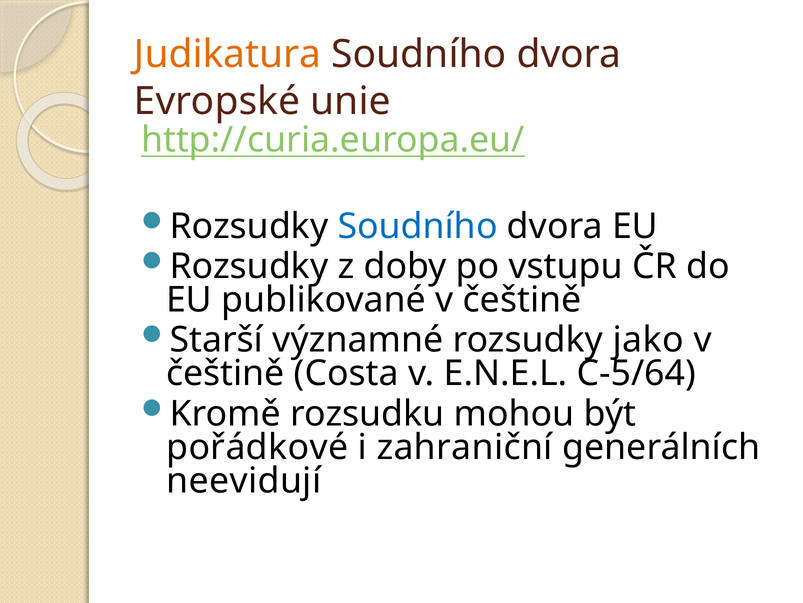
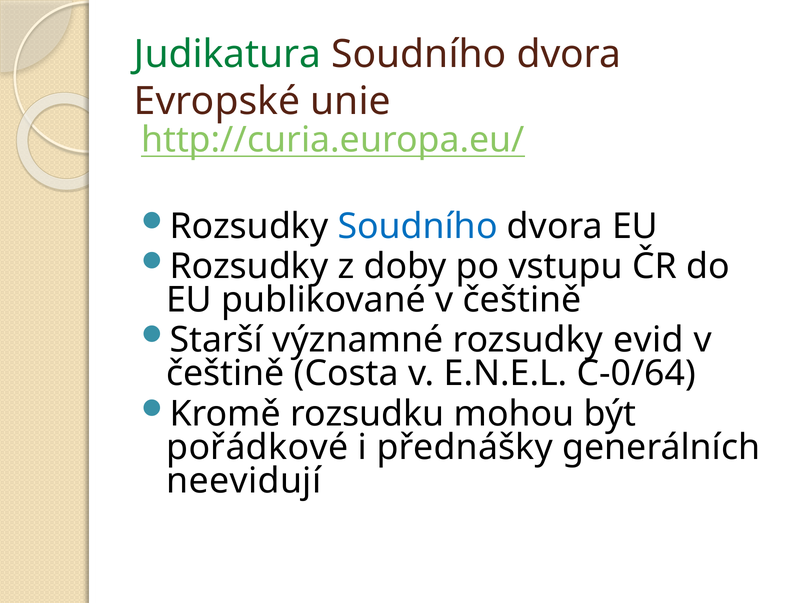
Judikatura colour: orange -> green (228, 54)
jako: jako -> evid (648, 340)
C-5/64: C-5/64 -> C-0/64 (636, 373)
zahraniční: zahraniční -> přednášky (465, 447)
